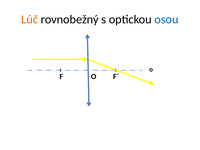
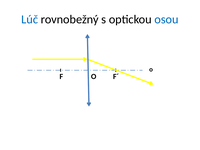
Lúč colour: orange -> blue (30, 19)
